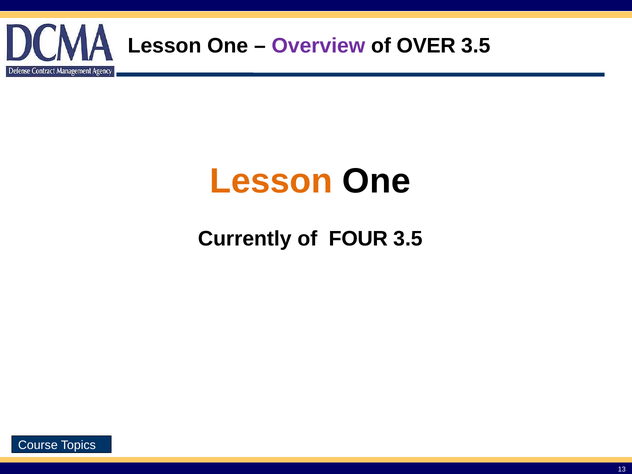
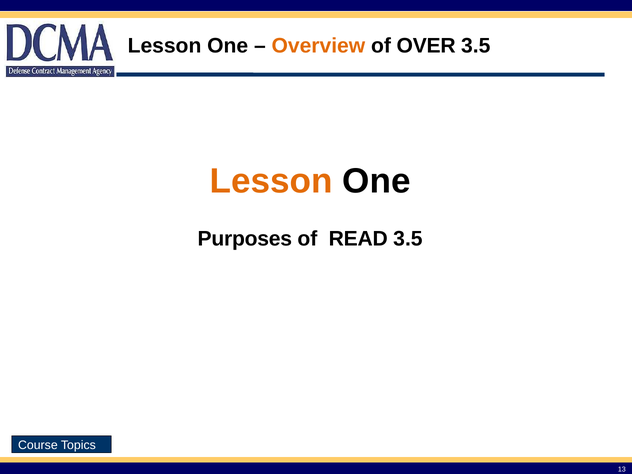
Overview colour: purple -> orange (318, 46)
Currently: Currently -> Purposes (245, 239)
FOUR: FOUR -> READ (358, 239)
